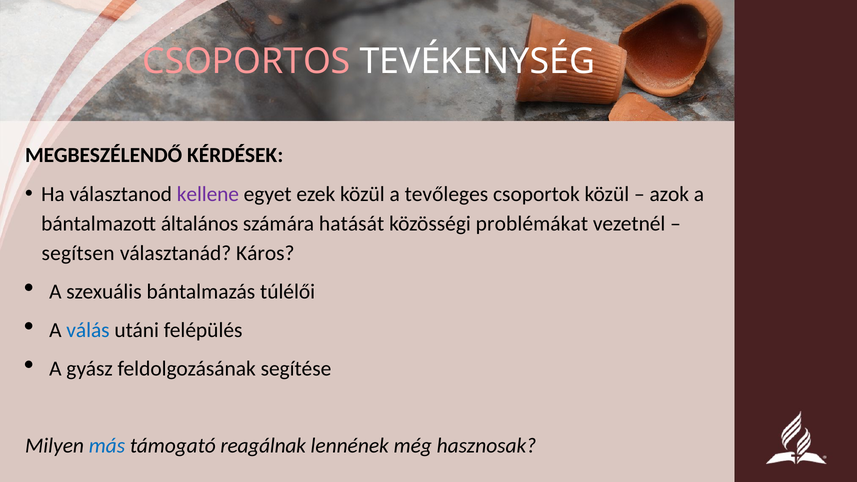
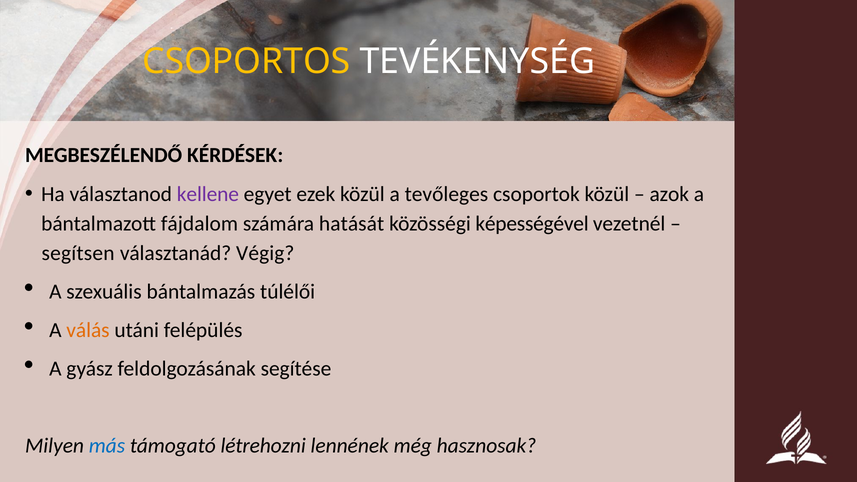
CSOPORTOS colour: pink -> yellow (246, 62)
általános: általános -> fájdalom (199, 224)
problémákat: problémákat -> képességével (532, 224)
Káros: Káros -> Végig (265, 253)
válás colour: blue -> orange (88, 330)
reagálnak: reagálnak -> létrehozni (263, 446)
